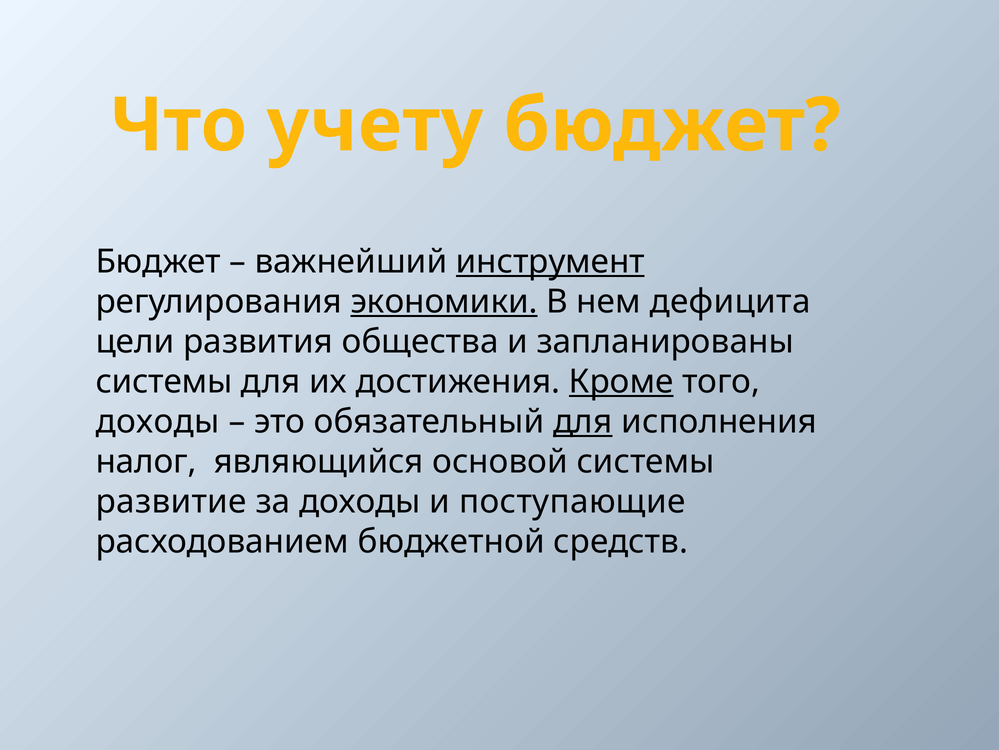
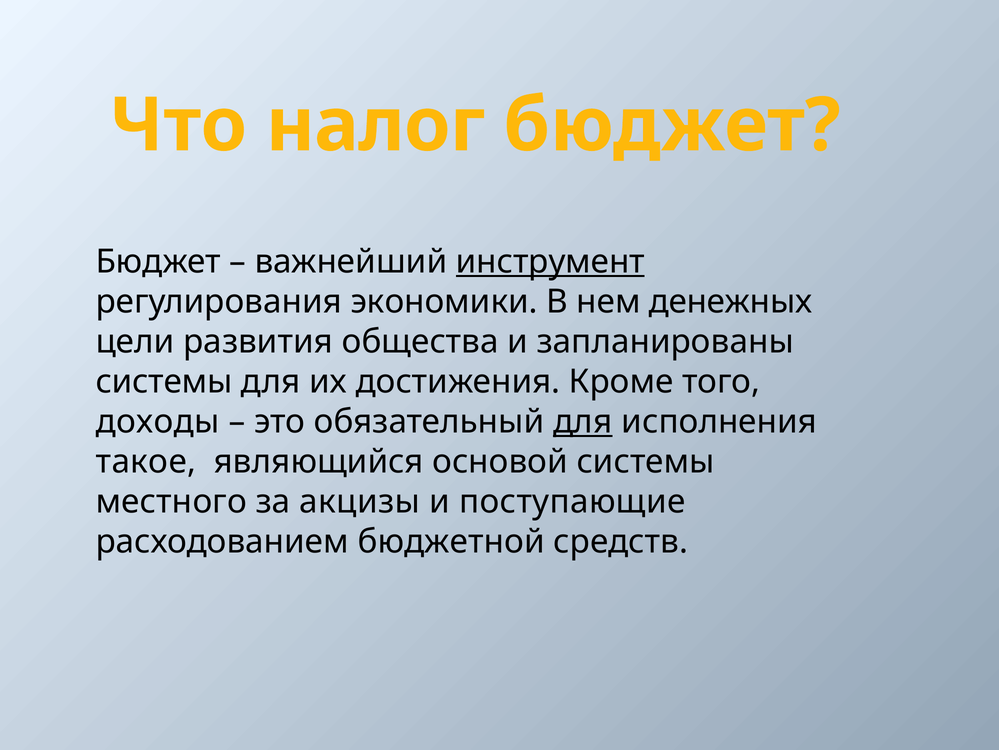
учету: учету -> налог (376, 125)
экономики underline: present -> none (444, 301)
дефицита: дефицита -> денежных (730, 301)
Кроме underline: present -> none (621, 381)
налог: налог -> такое (146, 461)
развитие: развитие -> местного (171, 501)
за доходы: доходы -> акцизы (360, 501)
